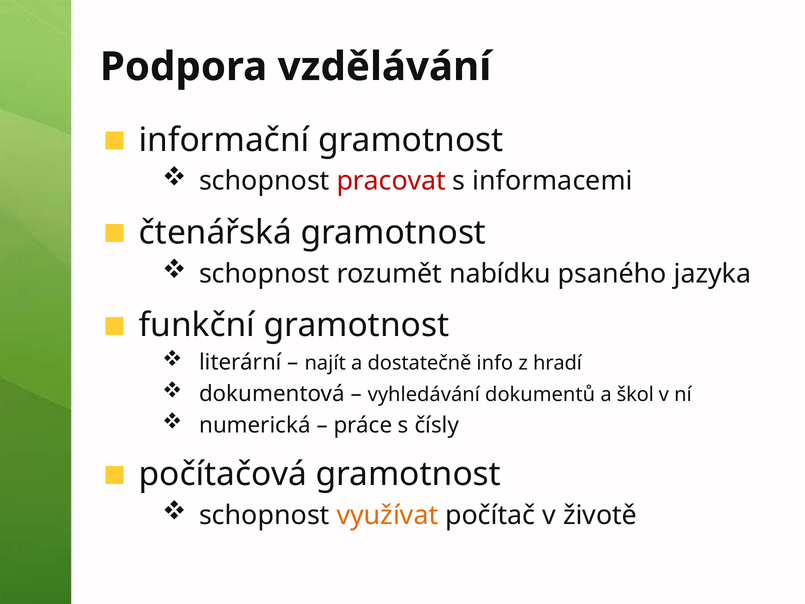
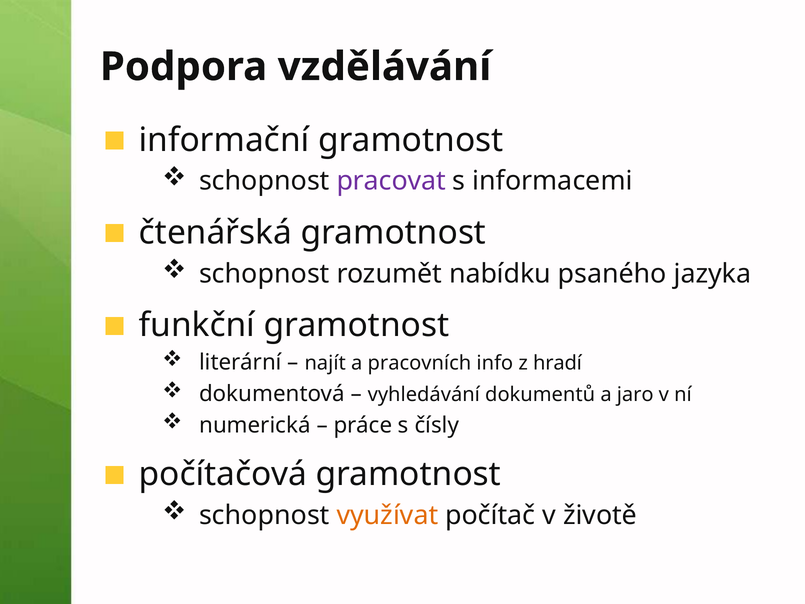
pracovat colour: red -> purple (391, 181)
dostatečně: dostatečně -> pracovních (419, 363)
škol: škol -> jaro (635, 394)
